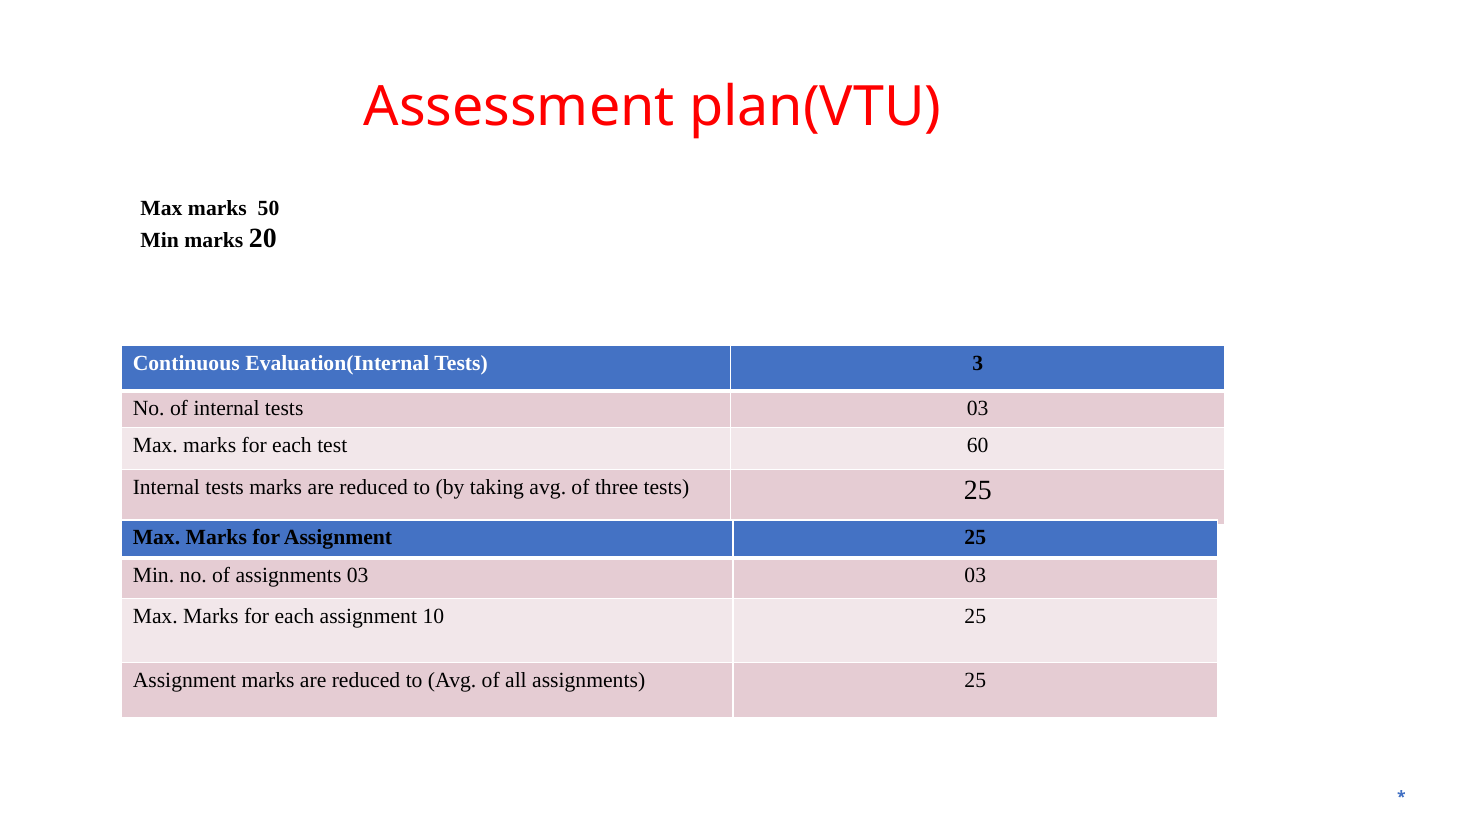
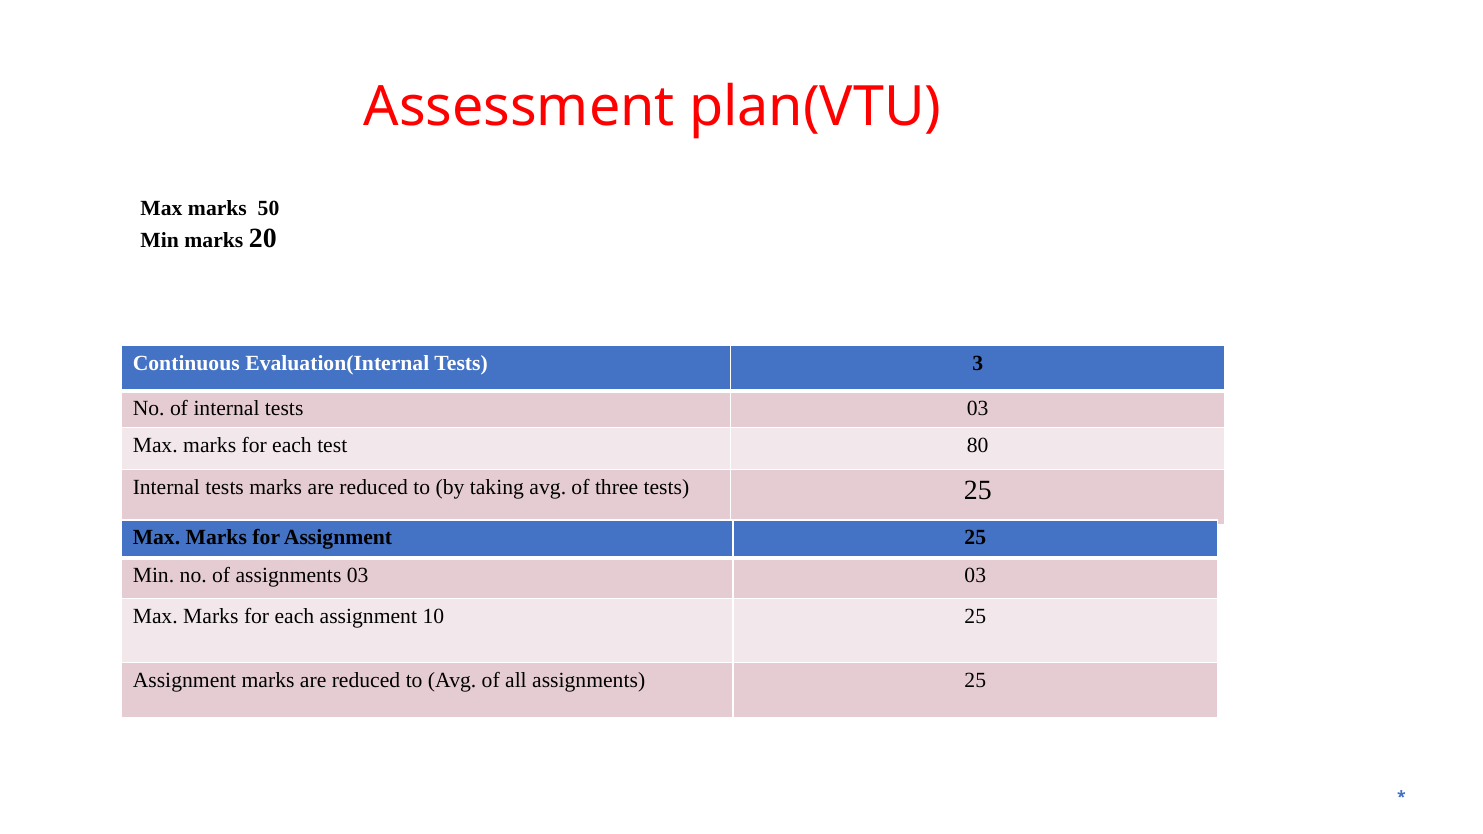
60: 60 -> 80 (978, 445)
